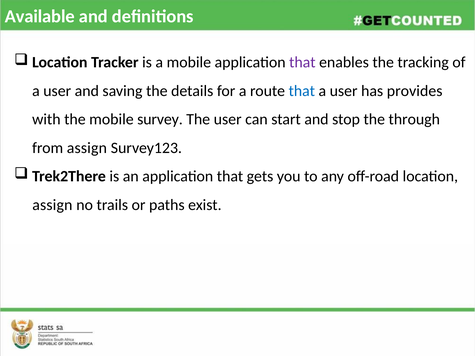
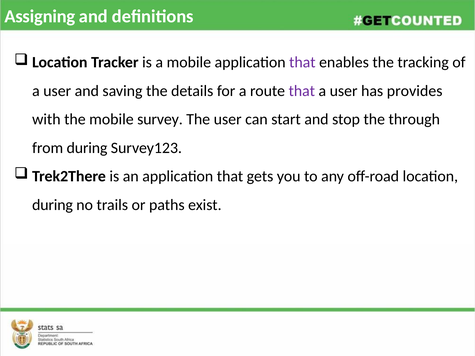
Available: Available -> Assigning (40, 16)
that colour: blue -> purple (302, 91)
from assign: assign -> during (87, 148)
assign: assign -> during (53, 205)
